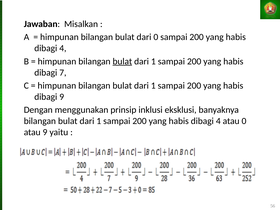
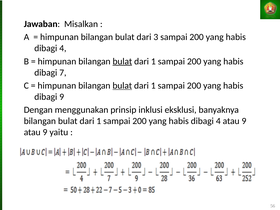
dari 0: 0 -> 3 (156, 37)
bulat underline: none -> present (122, 86)
4 atau 0: 0 -> 9 (244, 121)
